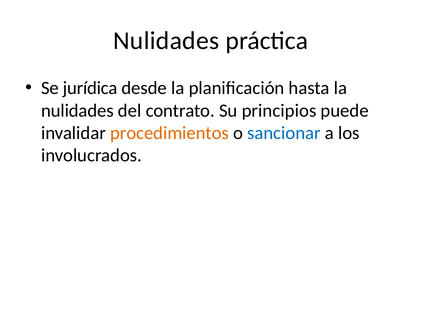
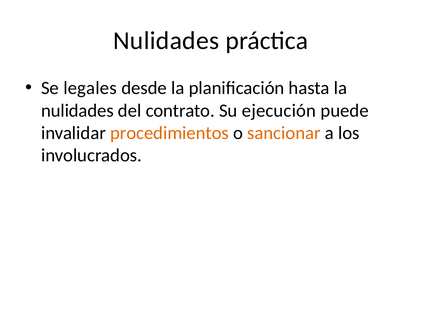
jurídica: jurídica -> legales (90, 88)
principios: principios -> ejecución (279, 111)
sancionar colour: blue -> orange (284, 133)
